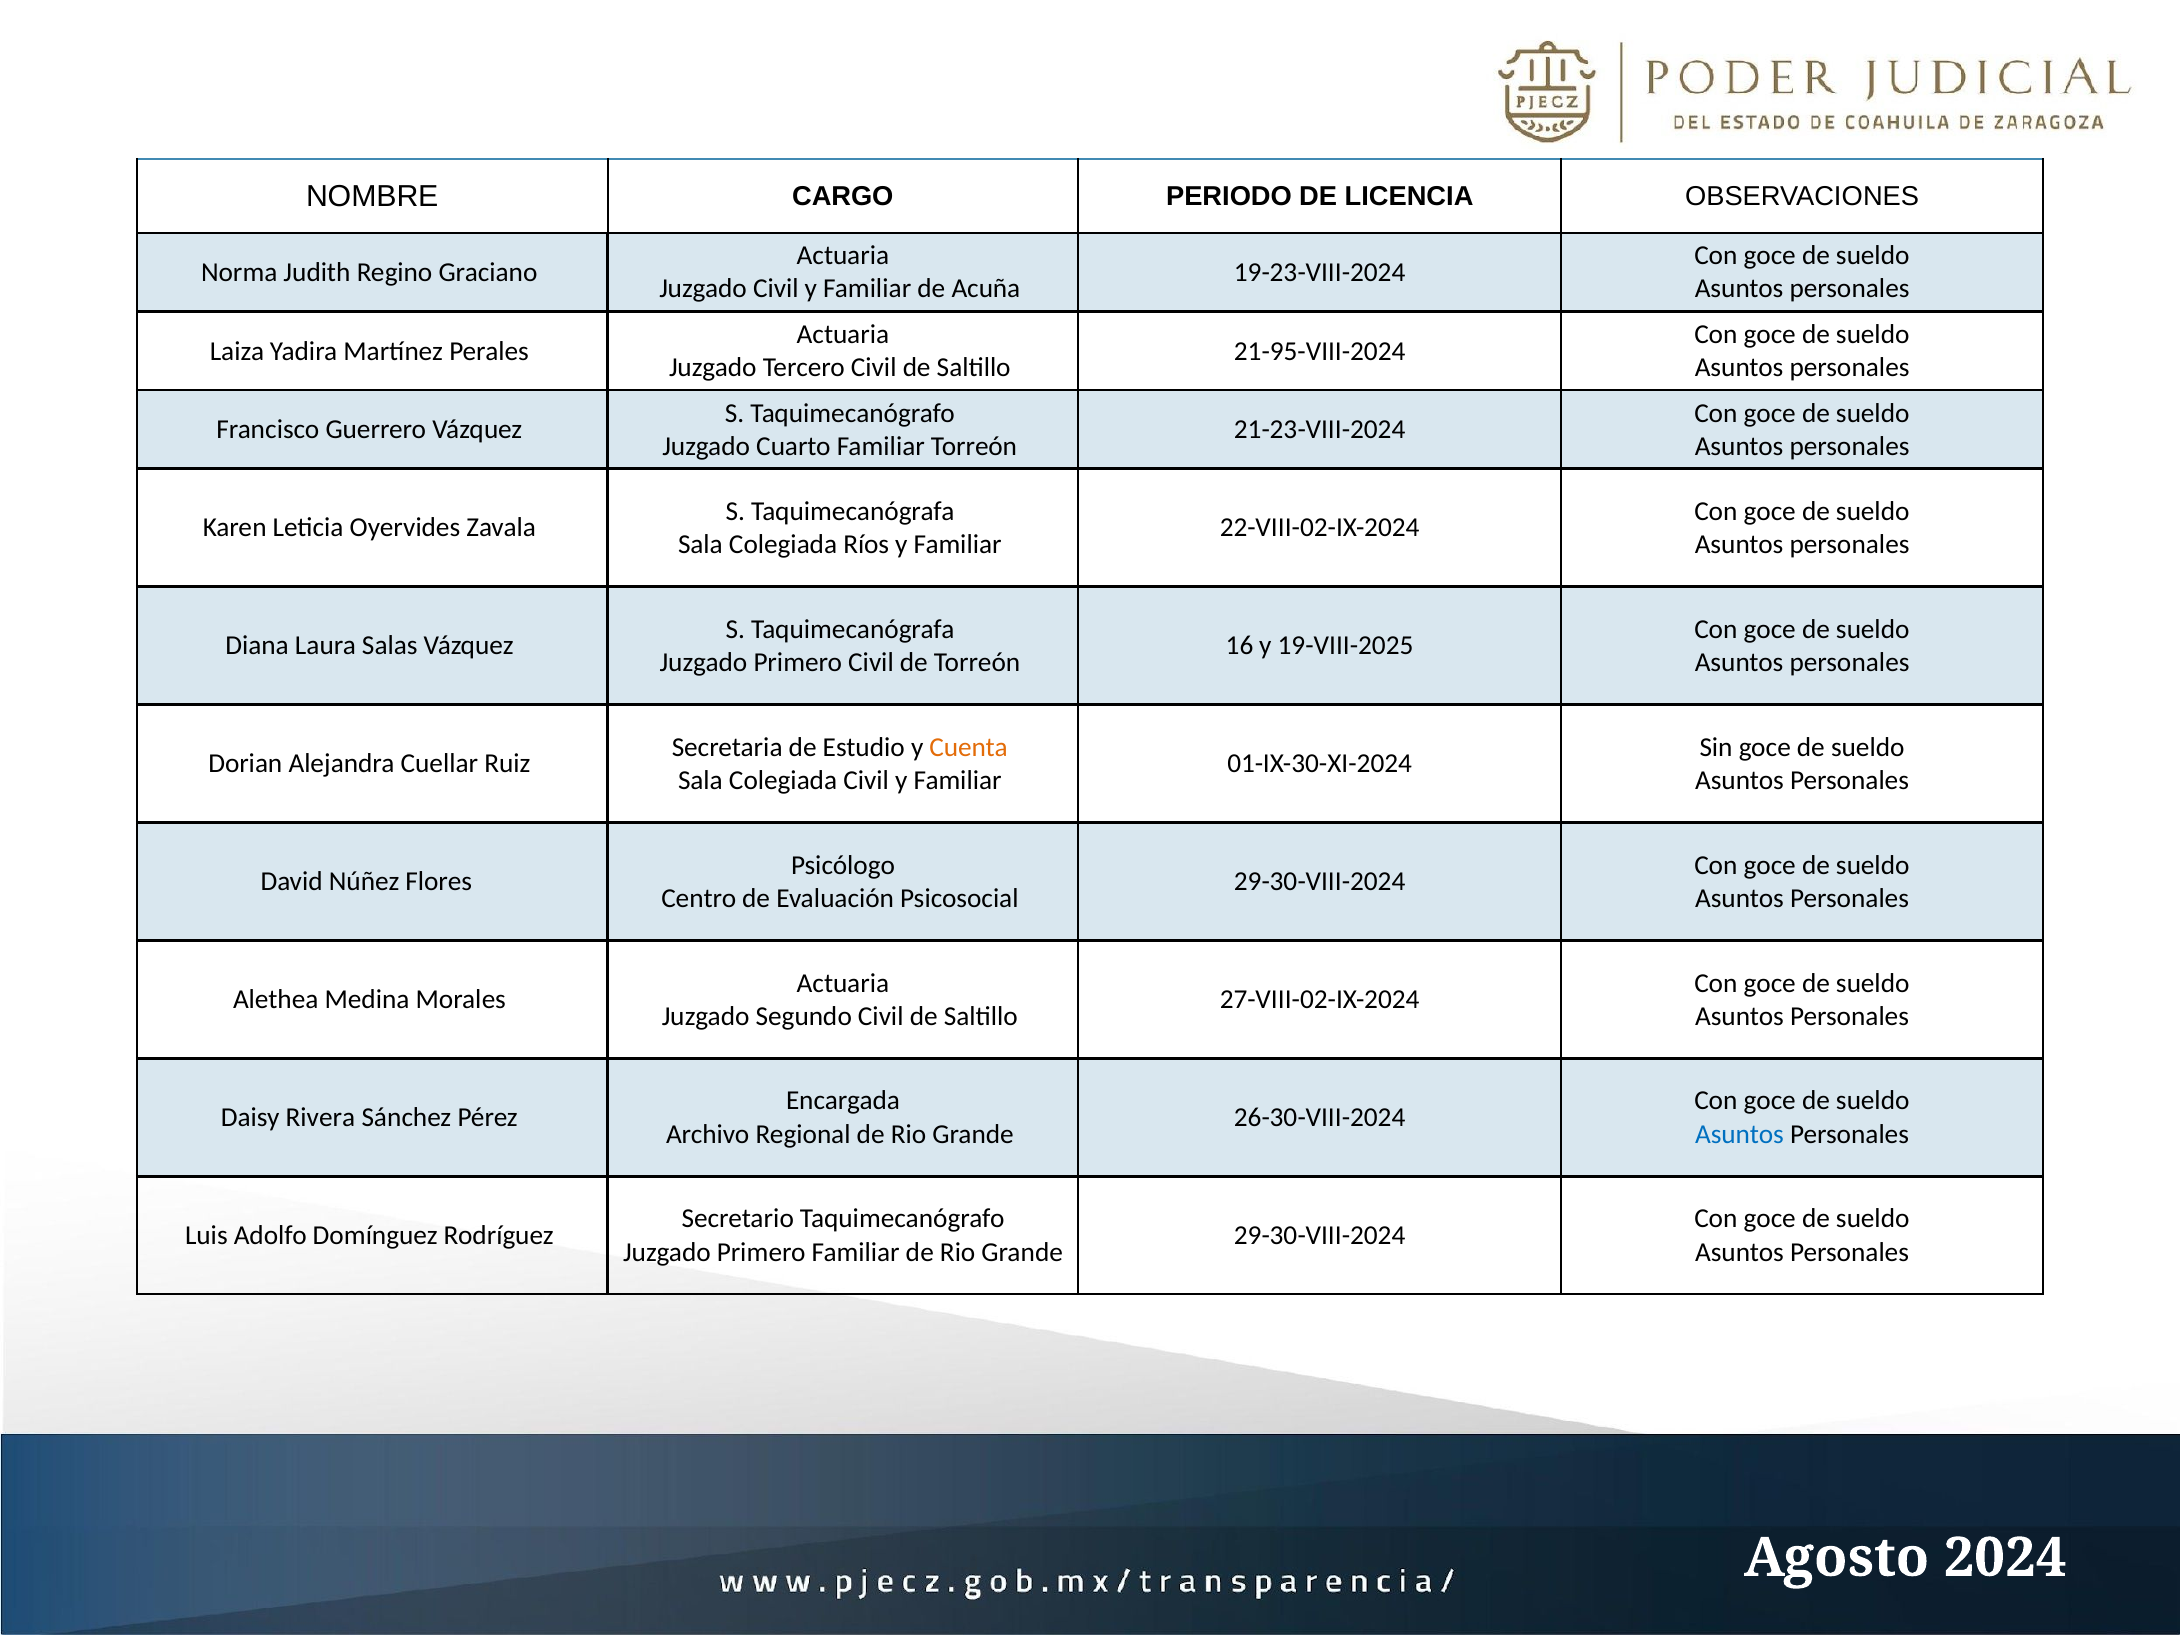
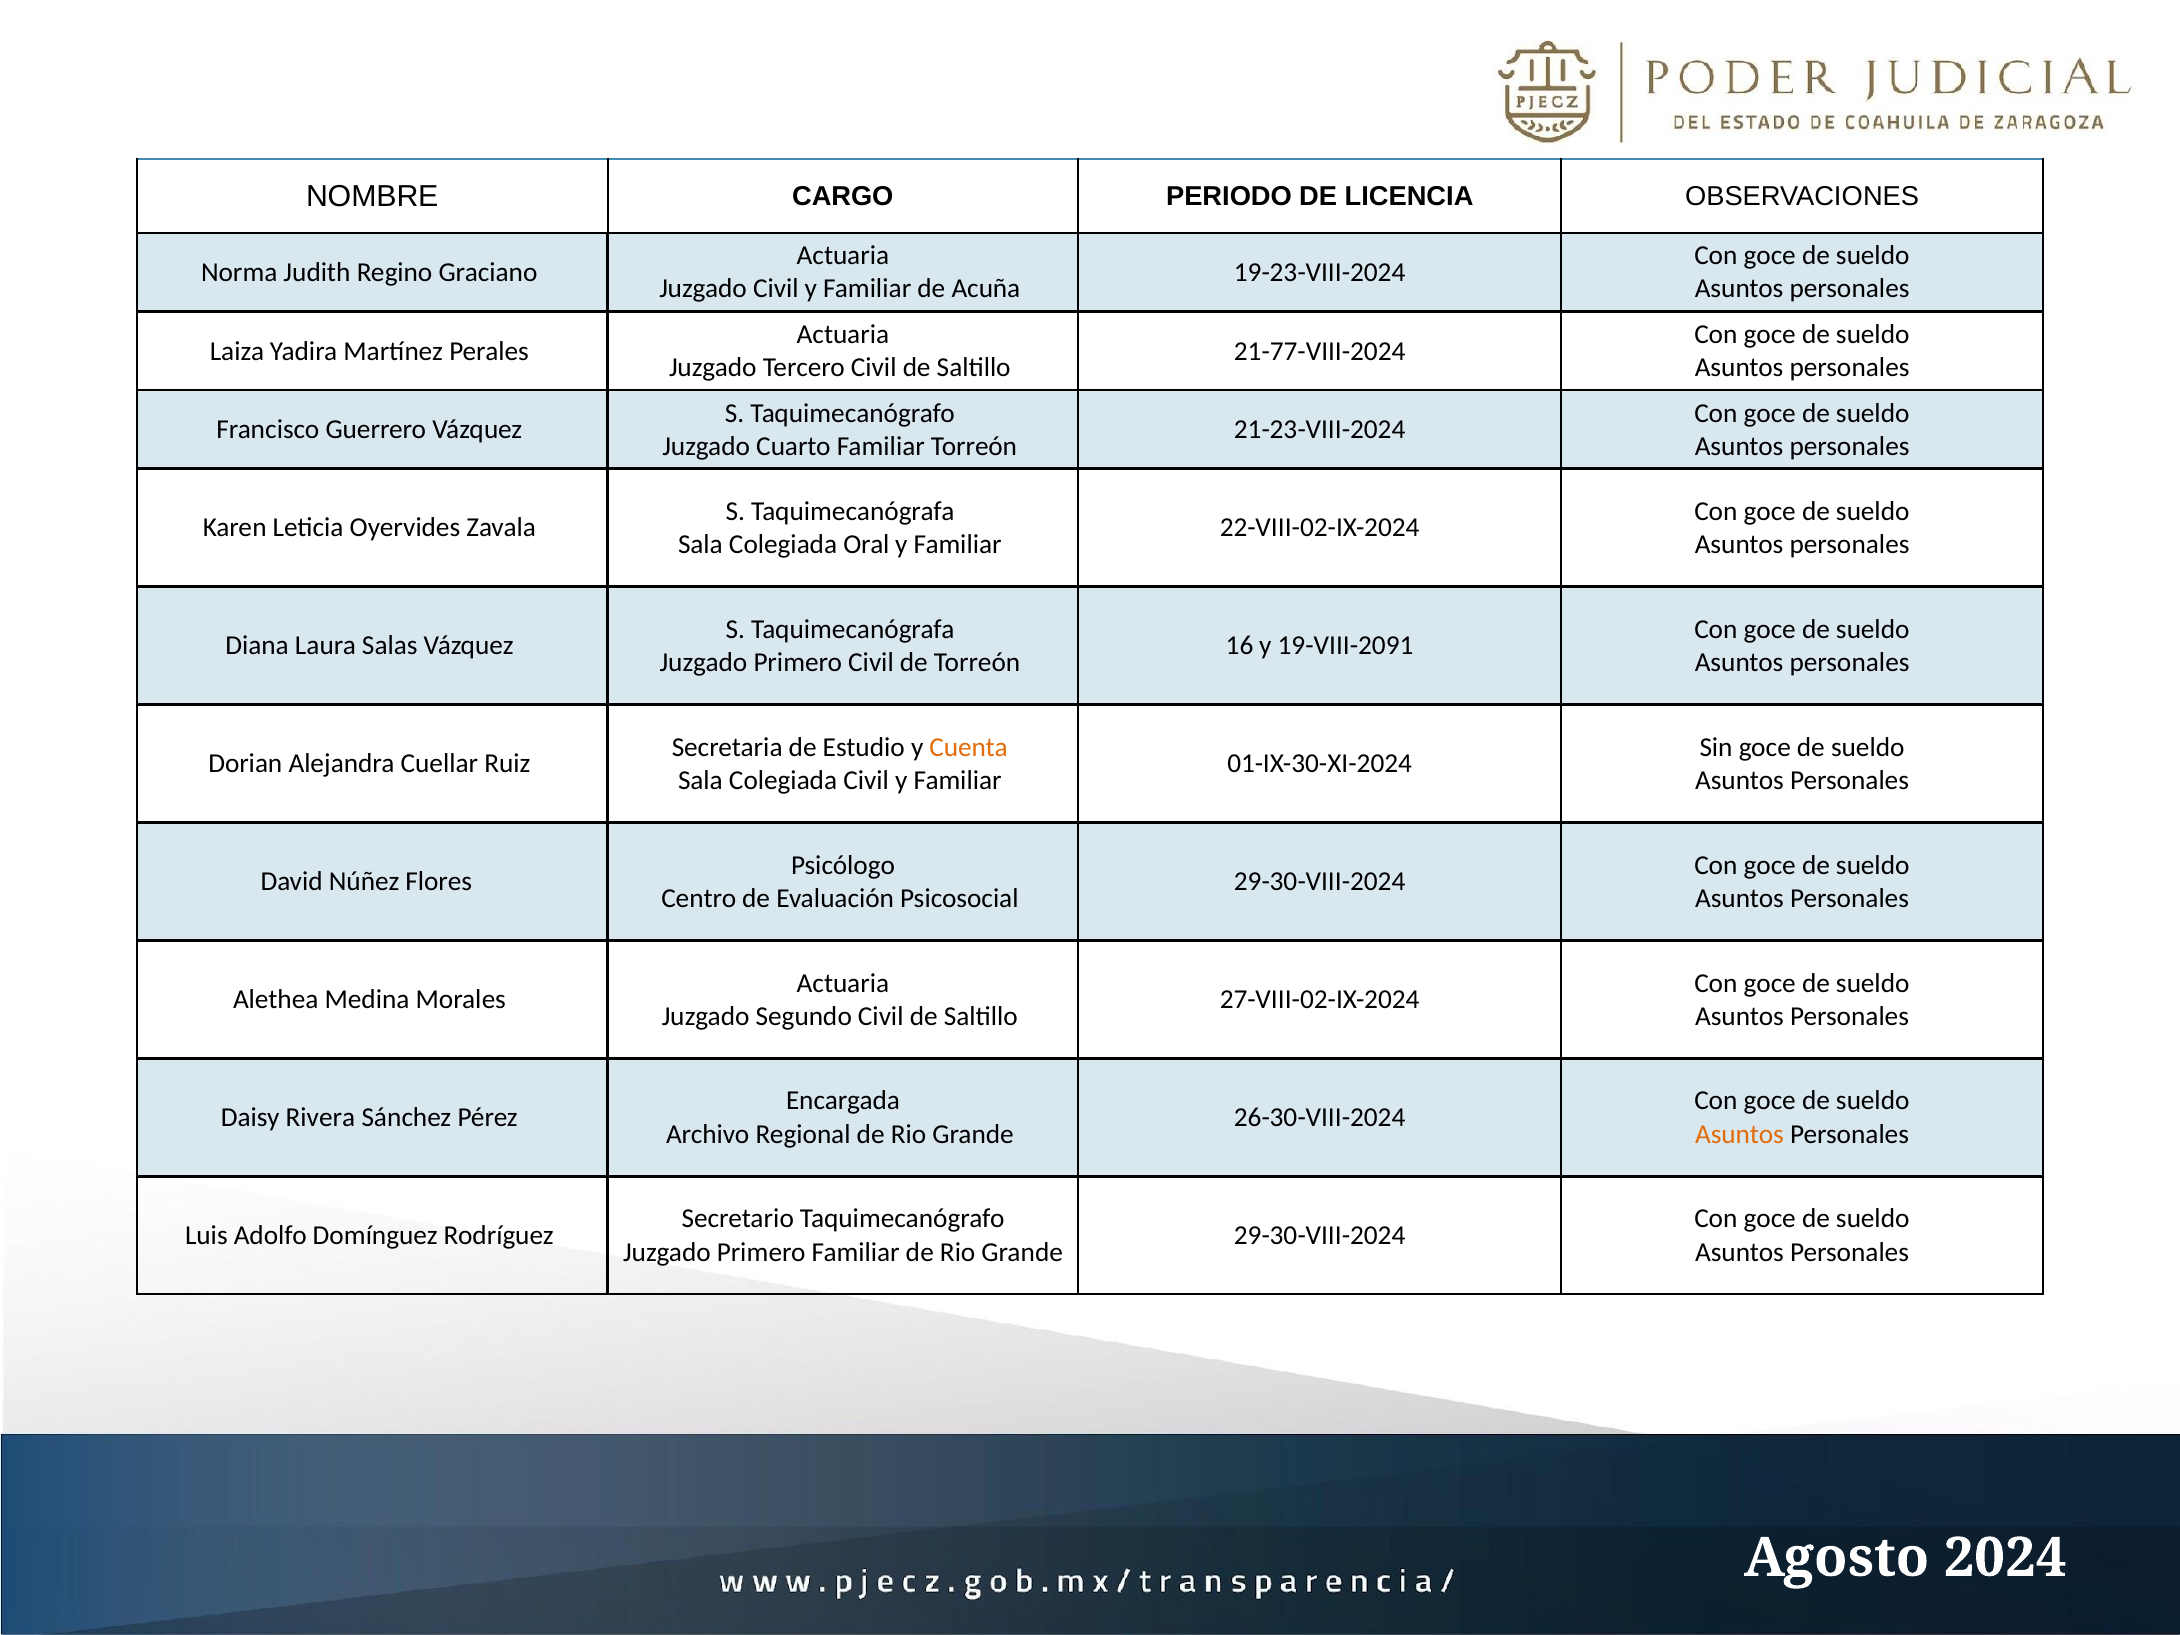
21-95-VIII-2024: 21-95-VIII-2024 -> 21-77-VIII-2024 (1320, 351)
Ríos: Ríos -> Oral (866, 544)
19-VIII-2025: 19-VIII-2025 -> 19-VIII-2091 (1346, 646)
Asuntos colour: blue -> orange (1740, 1134)
